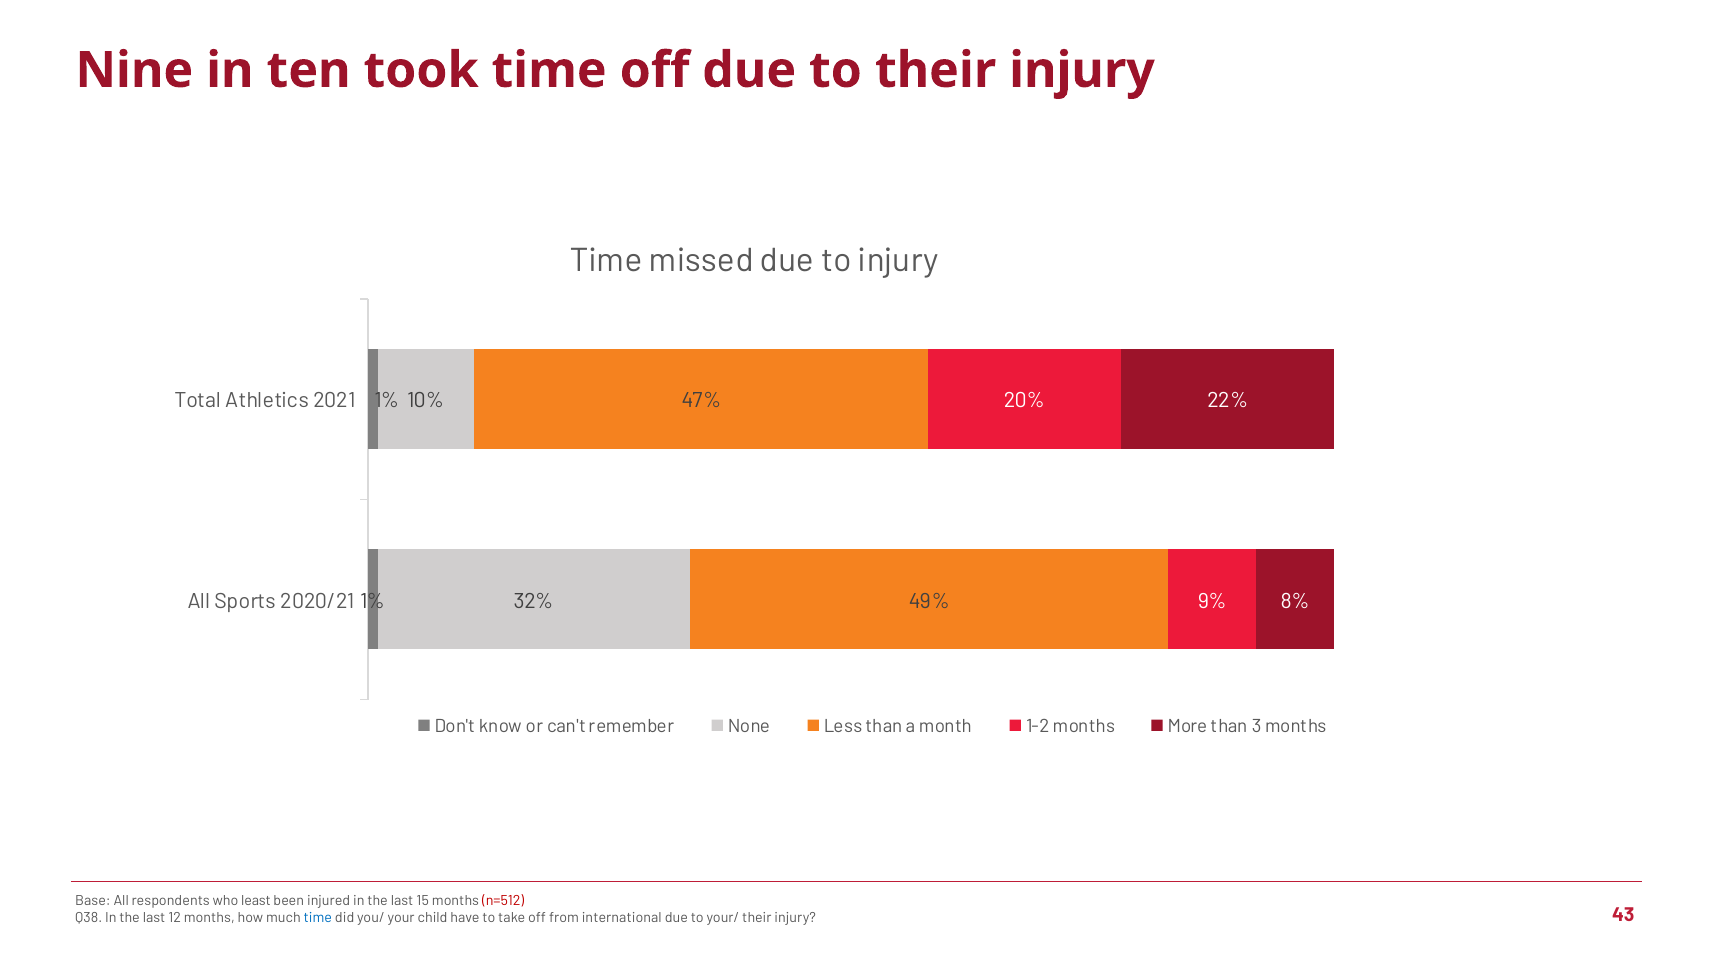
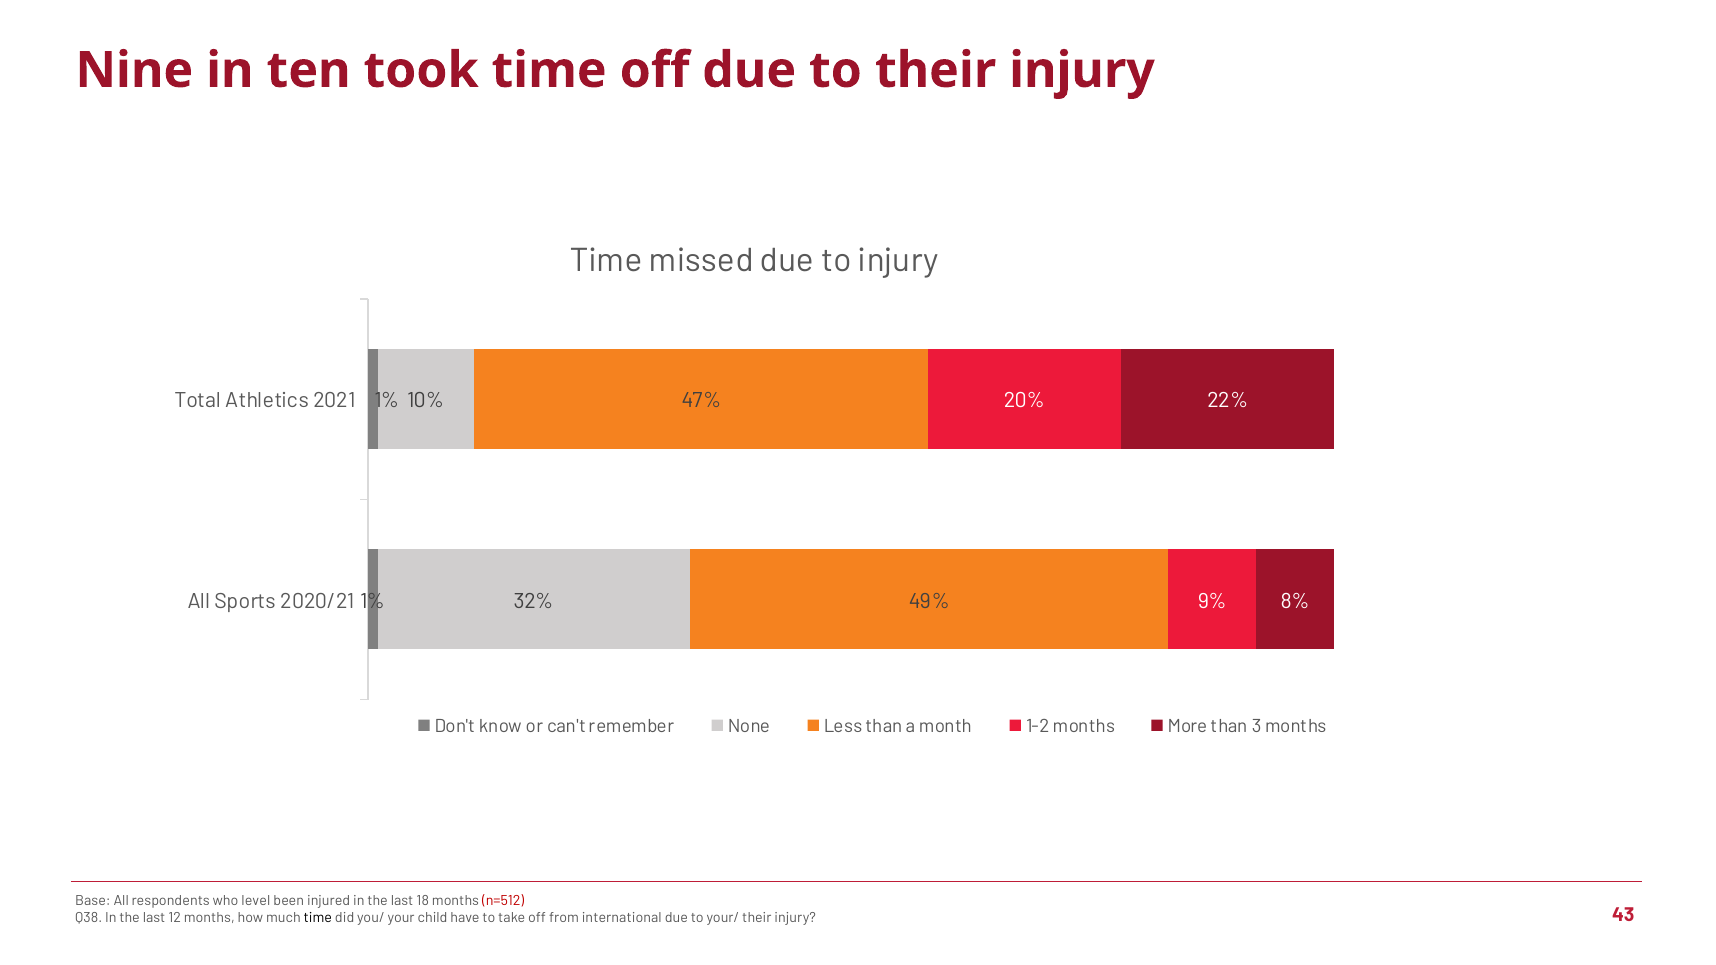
least: least -> level (256, 901)
15: 15 -> 18 (423, 901)
time colour: blue -> black (318, 918)
